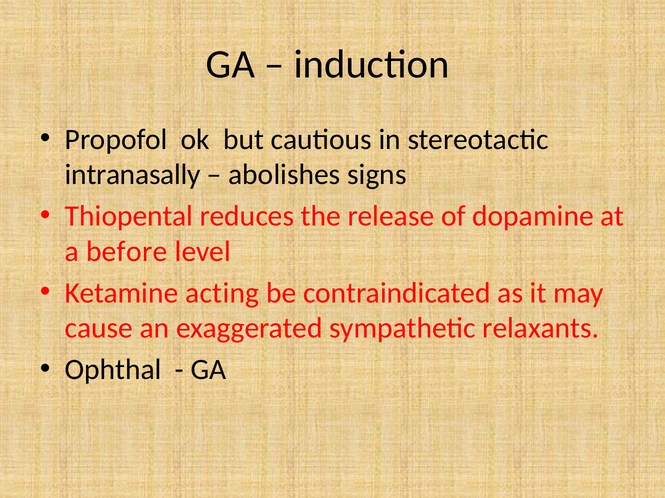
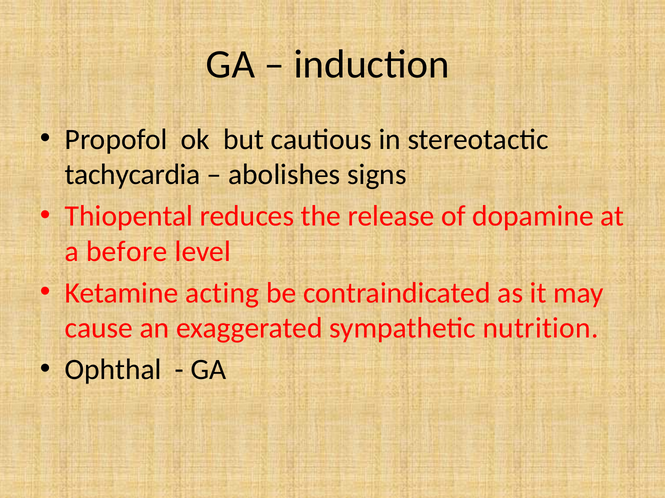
intranasally: intranasally -> tachycardia (133, 175)
relaxants: relaxants -> nutrition (541, 329)
